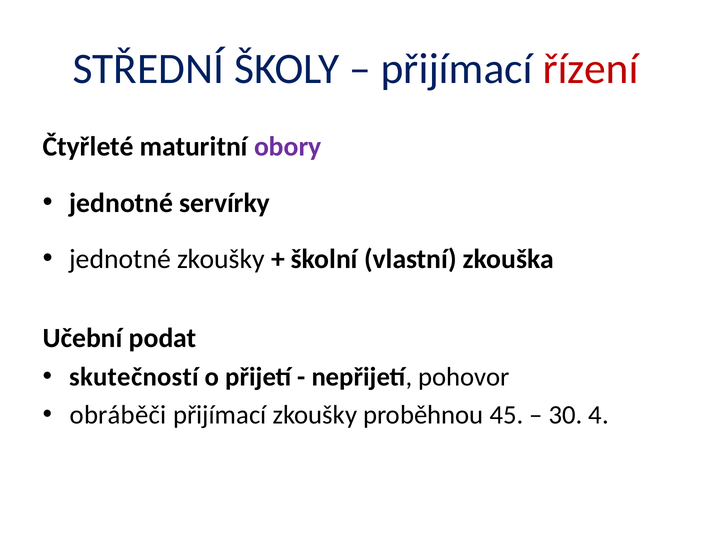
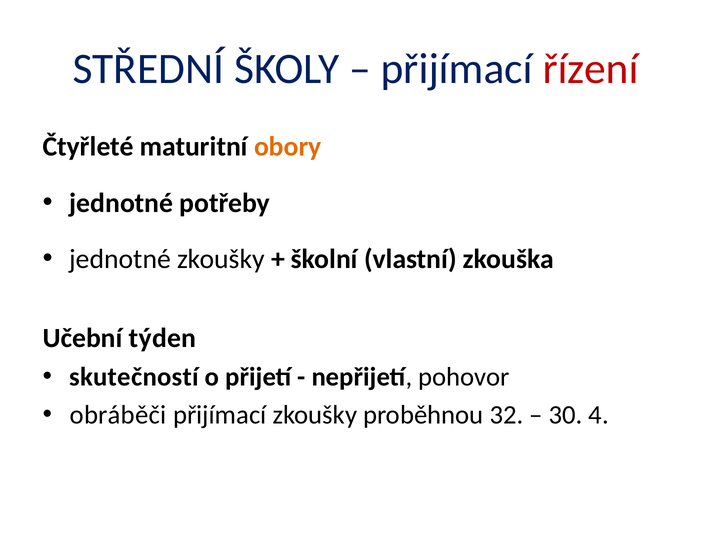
obory colour: purple -> orange (288, 147)
servírky: servírky -> potřeby (225, 203)
podat: podat -> týden (163, 338)
45: 45 -> 32 (506, 415)
